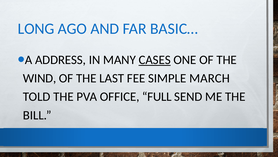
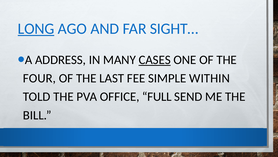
LONG underline: none -> present (36, 29)
BASIC…: BASIC… -> SIGHT… (174, 29)
WIND: WIND -> FOUR (39, 78)
MARCH: MARCH -> WITHIN (210, 78)
